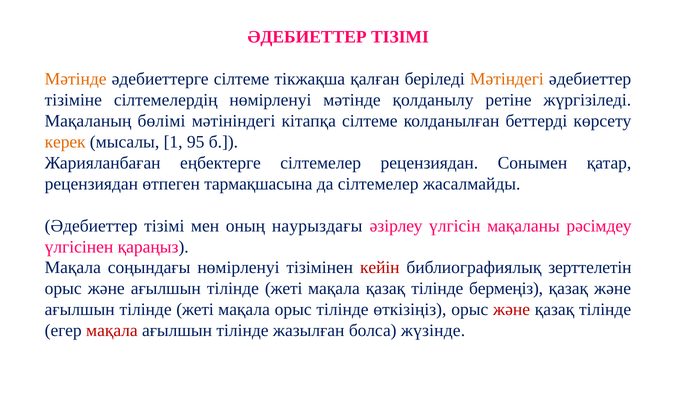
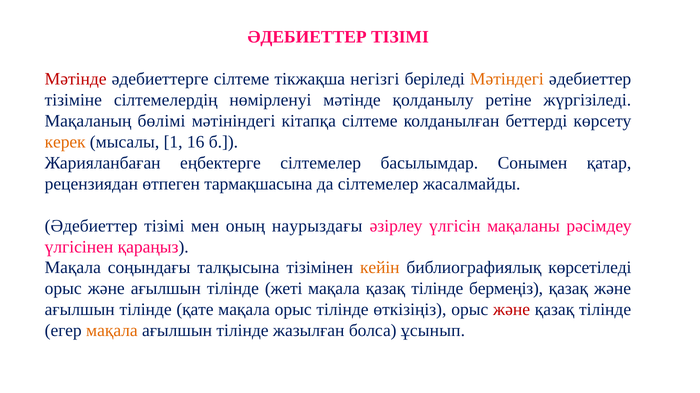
Мәтінде colour: orange -> red (76, 79)
қалған: қалған -> негізгі (375, 79)
95: 95 -> 16 (196, 142)
сілтемелер рецензиядан: рецензиядан -> басылымдар (429, 163)
соңындағы нөмірленуі: нөмірленуі -> талқысына (238, 268)
кейін colour: red -> orange (380, 268)
зерттелетін: зерттелетін -> көрсетіледі (590, 268)
жеті: жеті -> қате (195, 310)
мақала colour: red -> orange (112, 331)
жүзінде: жүзінде -> ұсынып (433, 331)
